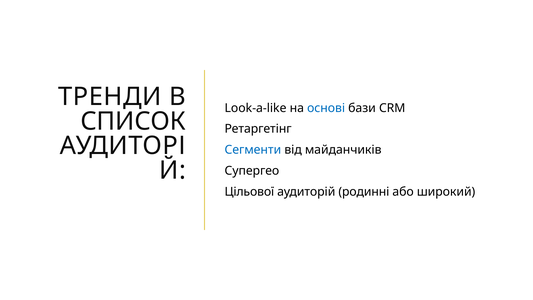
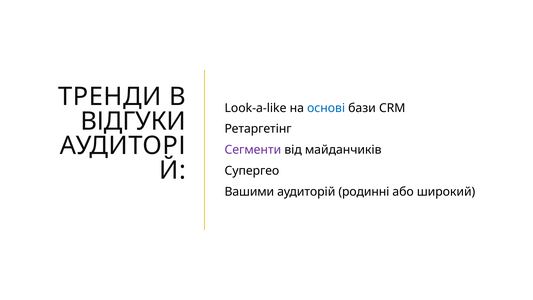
СПИСОК: СПИСОК -> ВІДГУКИ (133, 121)
Сегменти colour: blue -> purple (253, 150)
Цільової: Цільової -> Вашими (249, 192)
